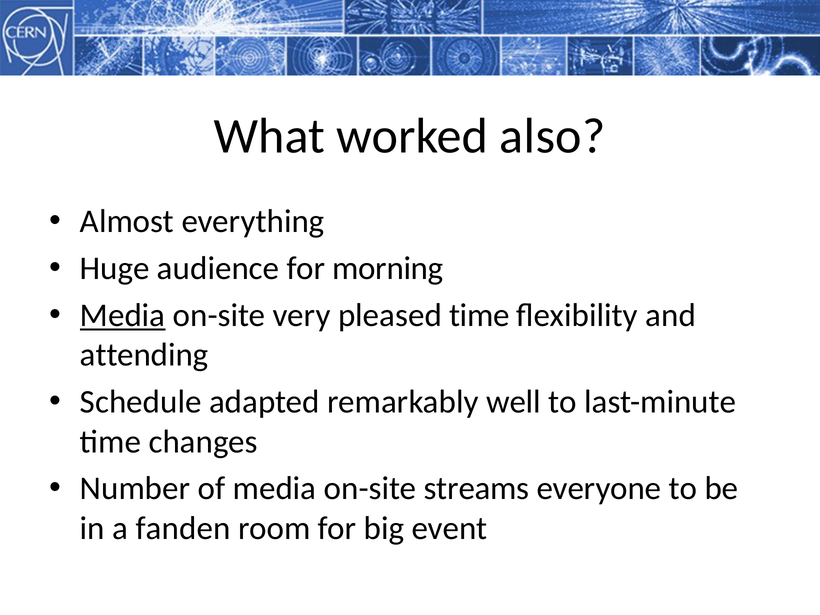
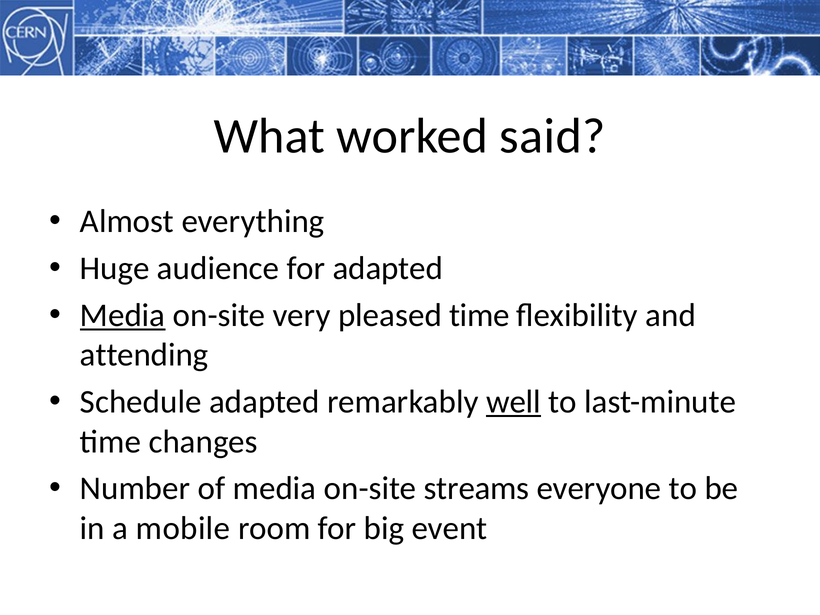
also: also -> said (552, 136)
for morning: morning -> adapted (388, 268)
well underline: none -> present (514, 402)
fanden: fanden -> mobile (183, 528)
